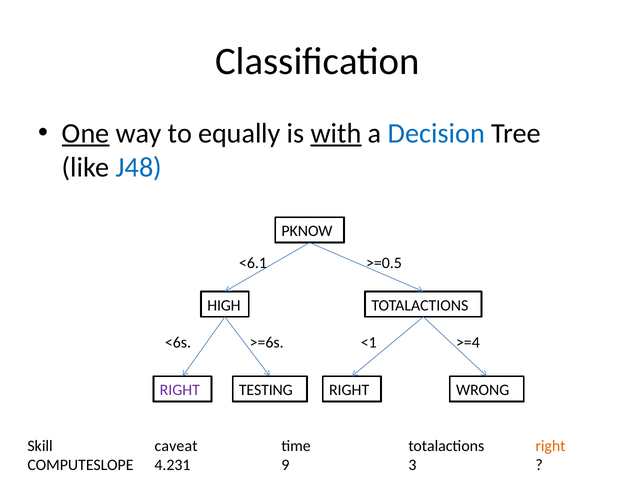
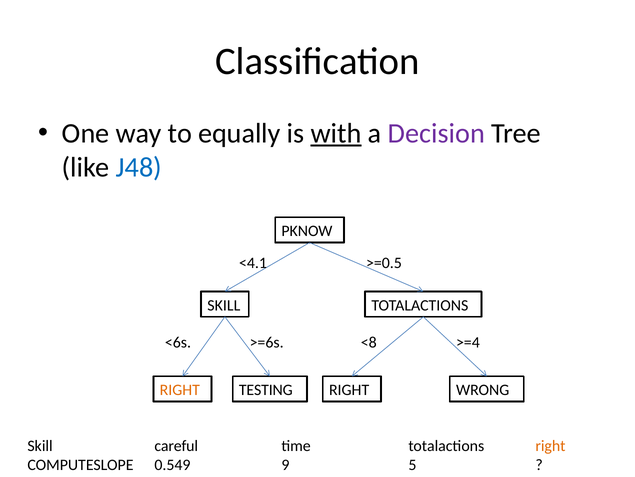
One underline: present -> none (86, 133)
Decision colour: blue -> purple (436, 133)
<6.1: <6.1 -> <4.1 (253, 262)
HIGH: HIGH -> SKILL (224, 305)
<1: <1 -> <8 (369, 342)
RIGHT colour: purple -> orange (180, 389)
caveat: caveat -> careful (176, 445)
4.231: 4.231 -> 0.549 (172, 464)
3: 3 -> 5 (412, 464)
